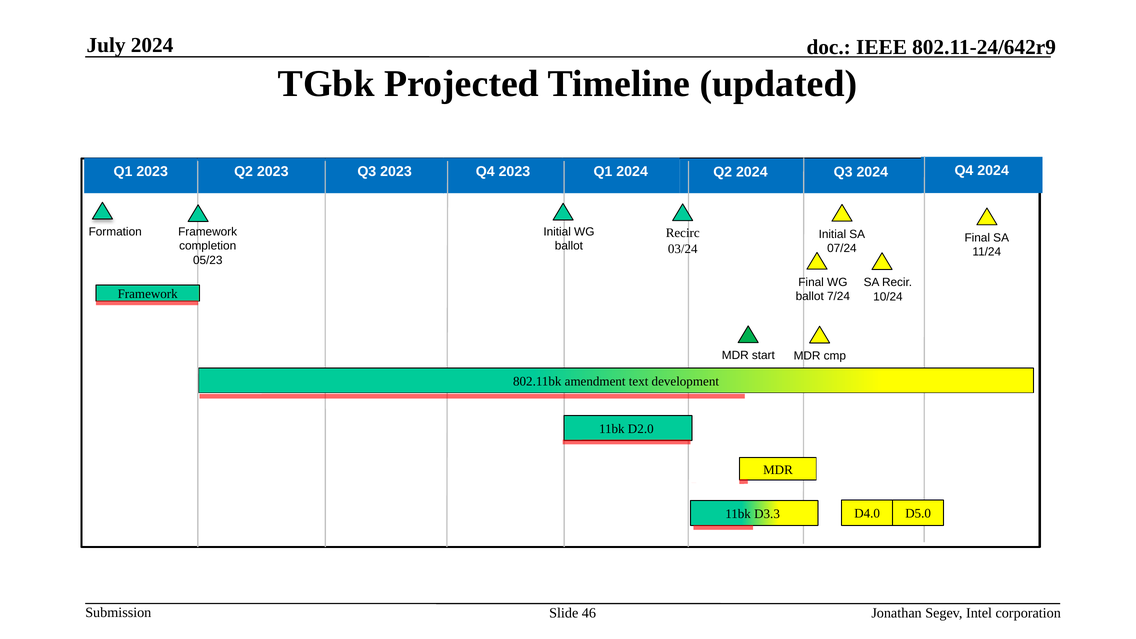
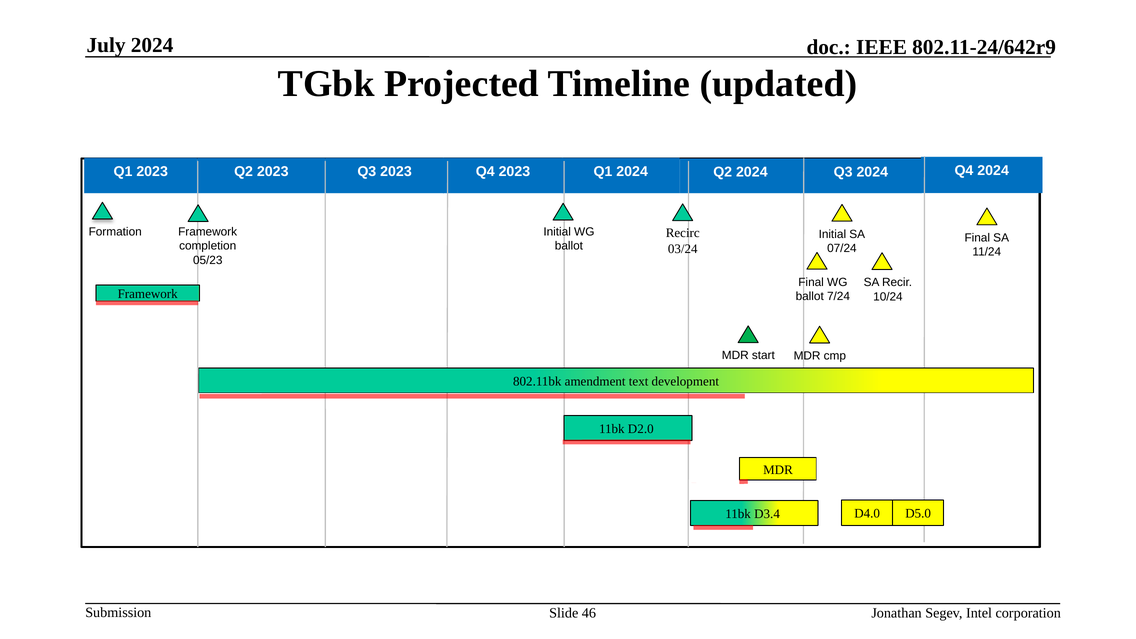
D3.3: D3.3 -> D3.4 (767, 514)
